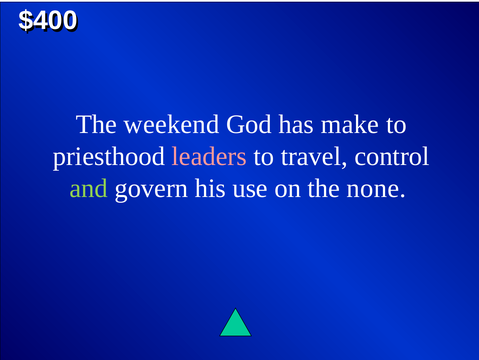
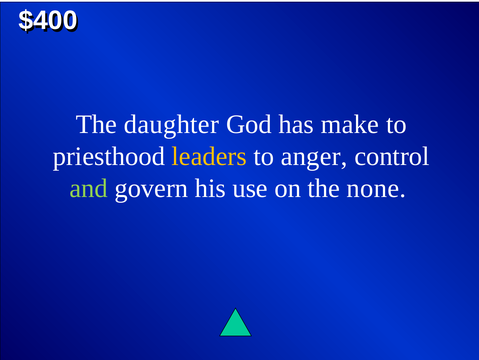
weekend: weekend -> daughter (171, 124)
leaders colour: pink -> yellow (209, 156)
travel: travel -> anger (314, 156)
